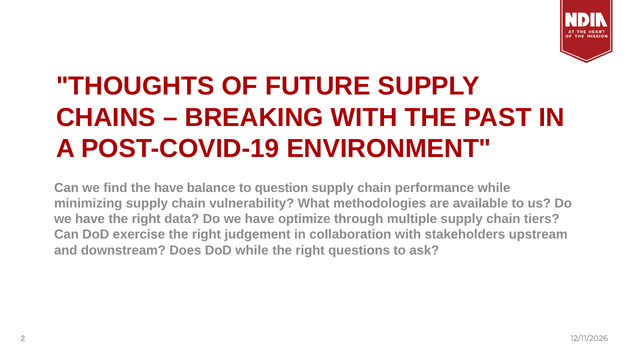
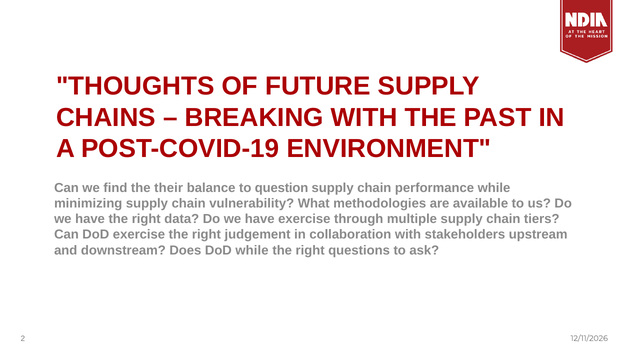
the have: have -> their (169, 188)
have optimize: optimize -> exercise (304, 219)
